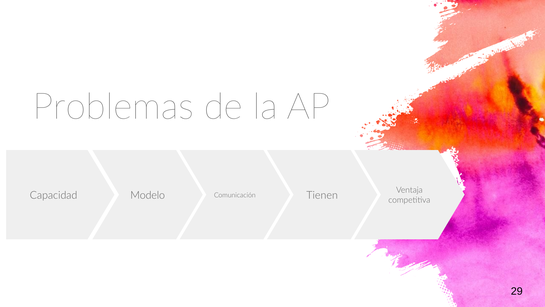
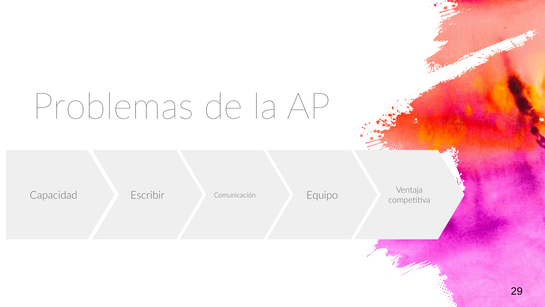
Modelo: Modelo -> Escribir (148, 195)
Tienen: Tienen -> Equipo (322, 195)
